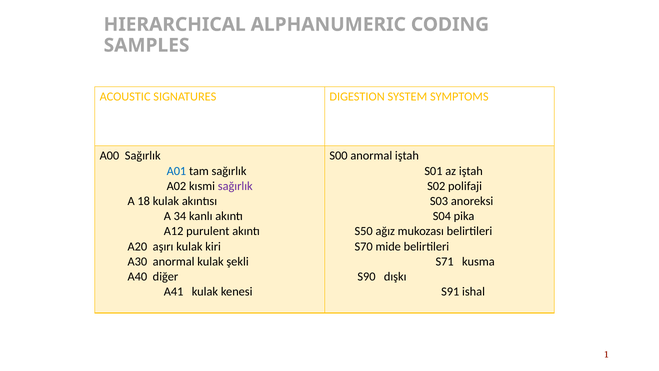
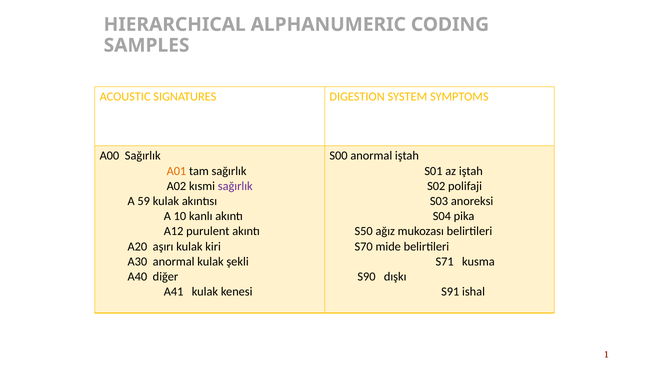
A01 colour: blue -> orange (176, 171)
18: 18 -> 59 (144, 201)
34: 34 -> 10 (180, 216)
